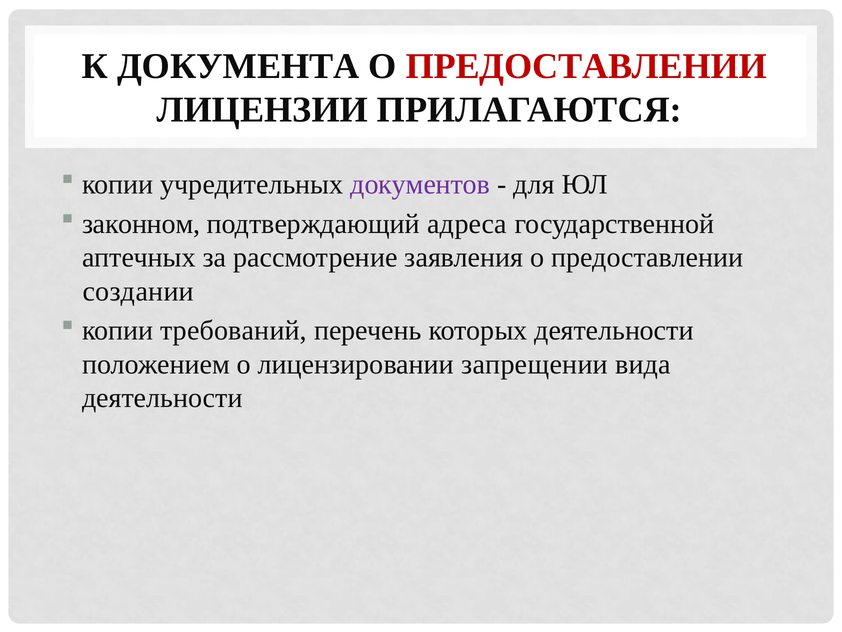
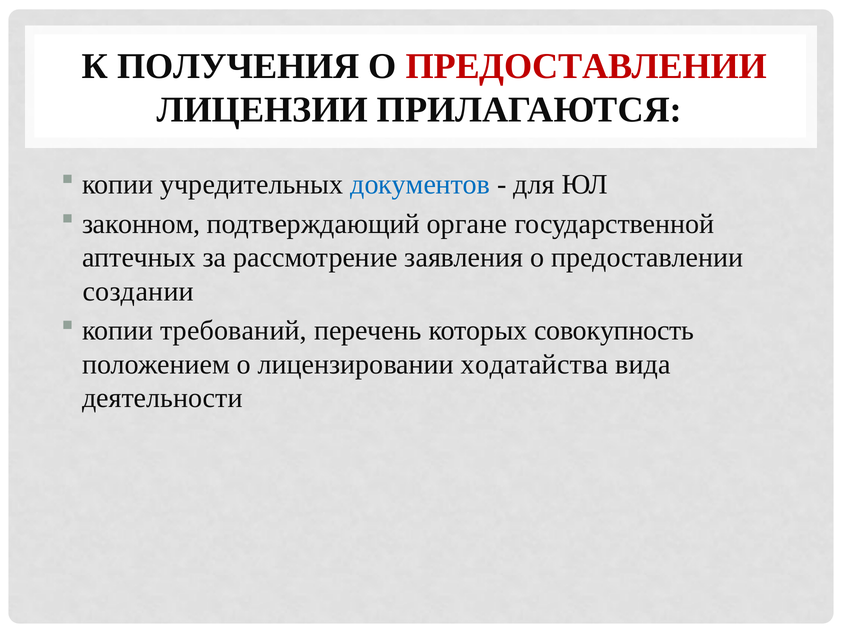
ДОКУМЕНТА: ДОКУМЕНТА -> ПОЛУЧЕНИЯ (238, 66)
документов colour: purple -> blue (420, 184)
адреса: адреса -> органе (467, 224)
которых деятельности: деятельности -> совокупность (614, 330)
запрещении: запрещении -> ходатайства (535, 364)
